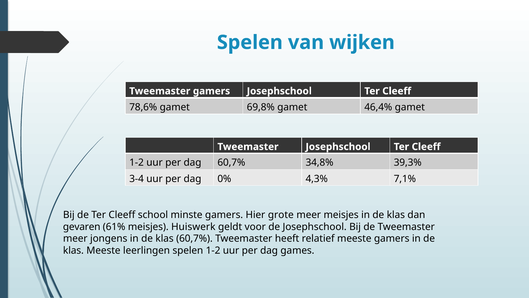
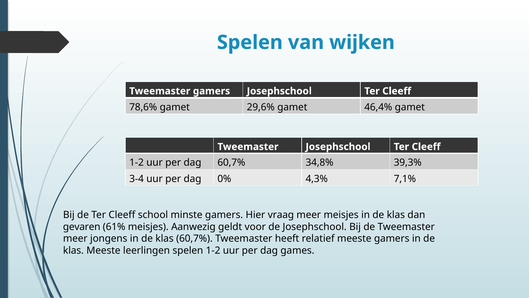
69,8%: 69,8% -> 29,6% (261, 107)
grote: grote -> vraag (281, 215)
Huiswerk: Huiswerk -> Aanwezig (193, 226)
